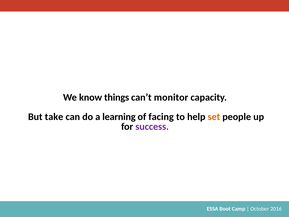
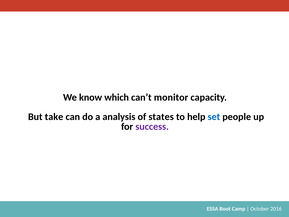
things: things -> which (117, 97)
learning: learning -> analysis (119, 117)
facing: facing -> states (161, 117)
set colour: orange -> blue (214, 117)
